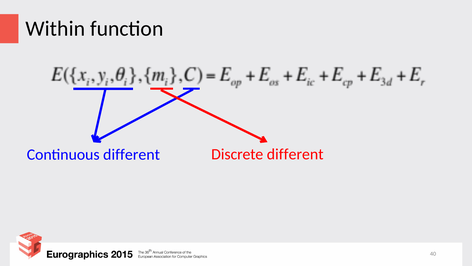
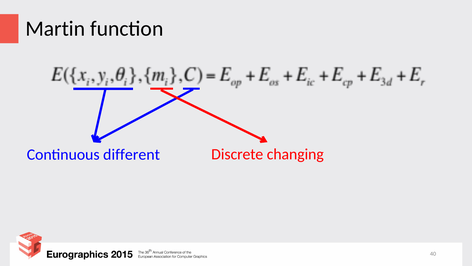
Within: Within -> Martin (55, 29)
Discrete different: different -> changing (295, 154)
